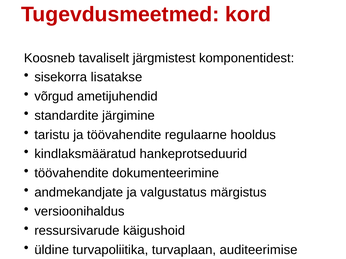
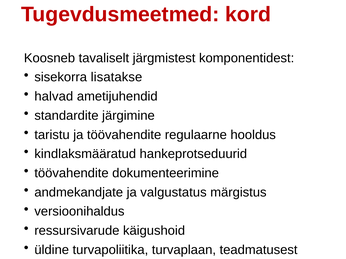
võrgud: võrgud -> halvad (54, 97)
auditeerimise: auditeerimise -> teadmatusest (259, 250)
